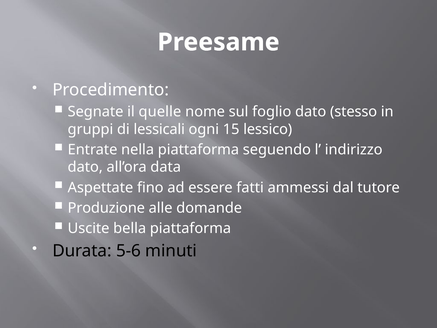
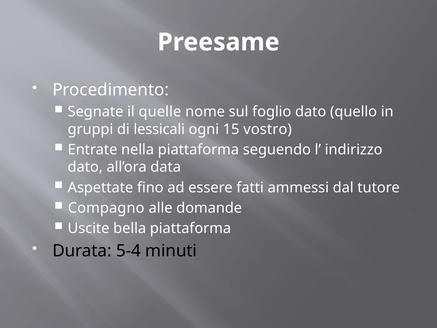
stesso: stesso -> quello (354, 112)
lessico: lessico -> vostro (268, 129)
Produzione: Produzione -> Compagno (106, 208)
5-6: 5-6 -> 5-4 (128, 251)
